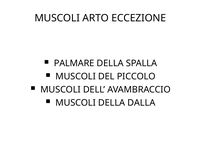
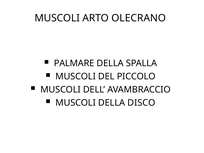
ECCEZIONE: ECCEZIONE -> OLECRANO (139, 18)
DALLA: DALLA -> DISCO (141, 103)
